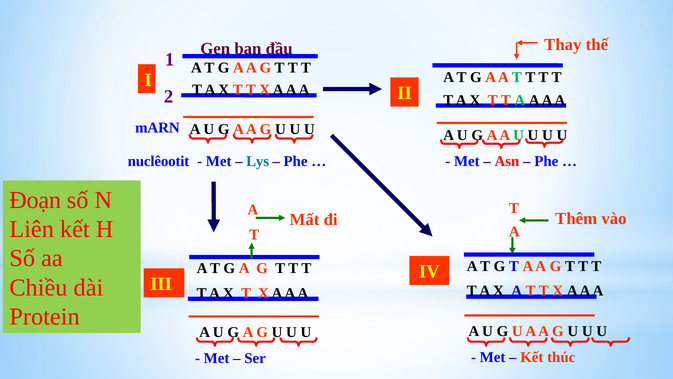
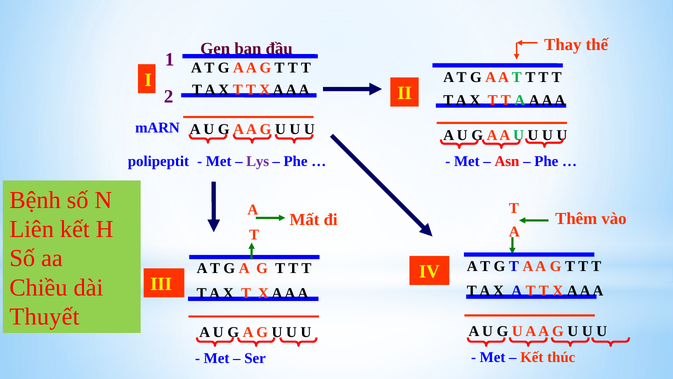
nuclêootit: nuclêootit -> polipeptit (158, 161)
Lys colour: blue -> purple (258, 161)
Đoạn: Đoạn -> Bệnh (35, 200)
Protein: Protein -> Thuyết (44, 316)
